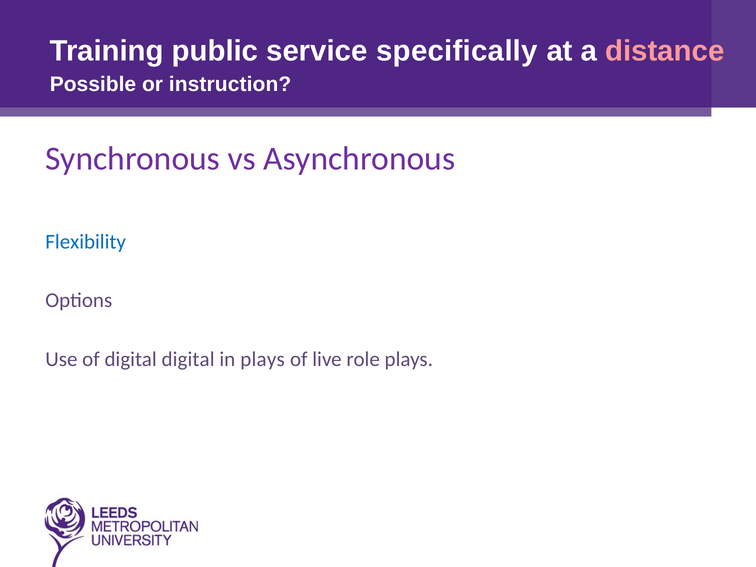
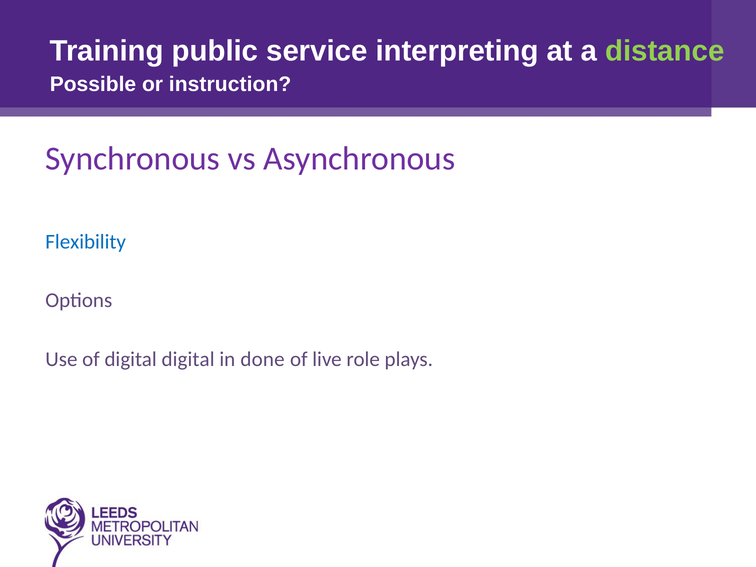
specifically: specifically -> interpreting (457, 51)
distance colour: pink -> light green (665, 51)
in plays: plays -> done (263, 359)
